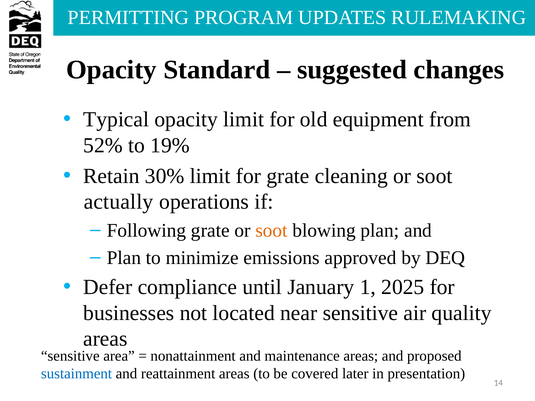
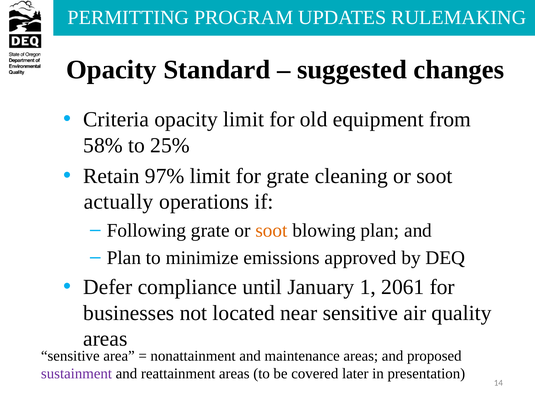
Typical: Typical -> Criteria (116, 120)
52%: 52% -> 58% (103, 145)
19%: 19% -> 25% (170, 145)
30%: 30% -> 97% (165, 176)
2025: 2025 -> 2061 (403, 287)
sustainment colour: blue -> purple (77, 374)
